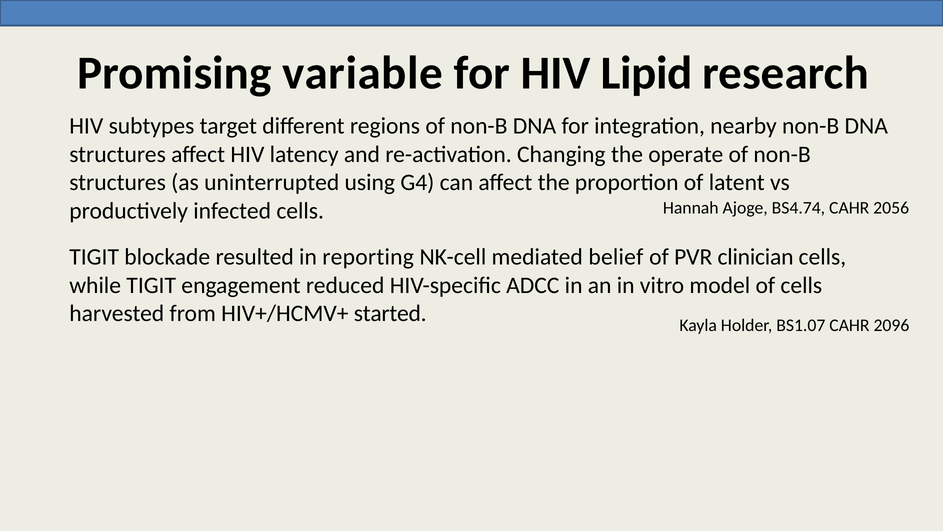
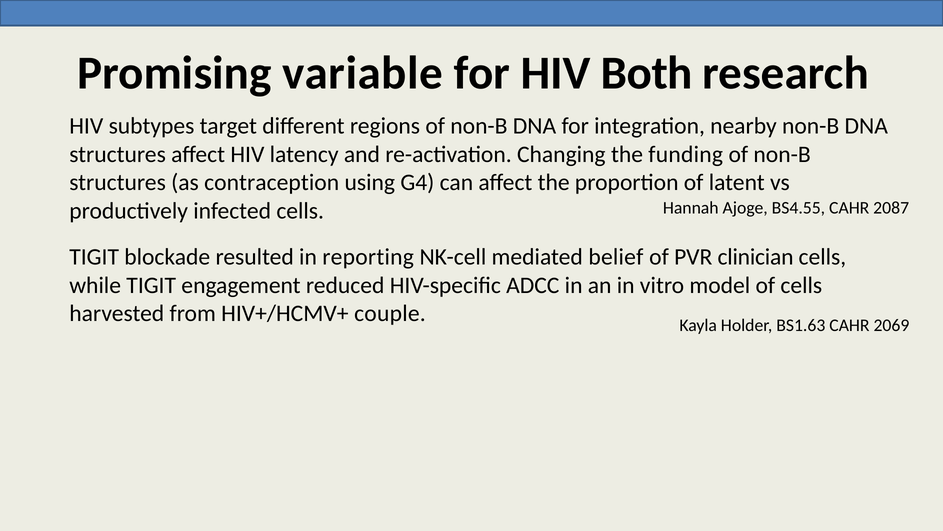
Lipid: Lipid -> Both (647, 73)
operate: operate -> funding (686, 154)
uninterrupted: uninterrupted -> contraception (272, 182)
BS4.74: BS4.74 -> BS4.55 (798, 207)
2056: 2056 -> 2087 (891, 207)
started: started -> couple (390, 313)
BS1.07: BS1.07 -> BS1.63 (801, 325)
2096: 2096 -> 2069 (891, 325)
